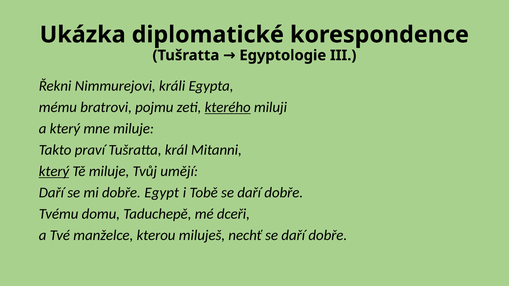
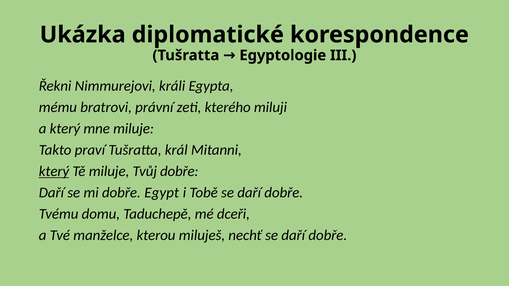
pojmu: pojmu -> právní (154, 107)
kterého underline: present -> none (228, 107)
Tvůj umějí: umějí -> dobře (179, 171)
